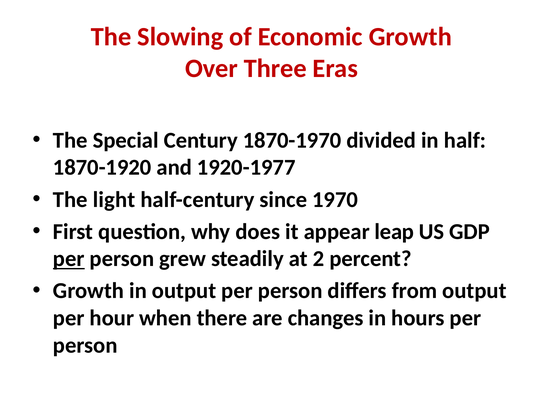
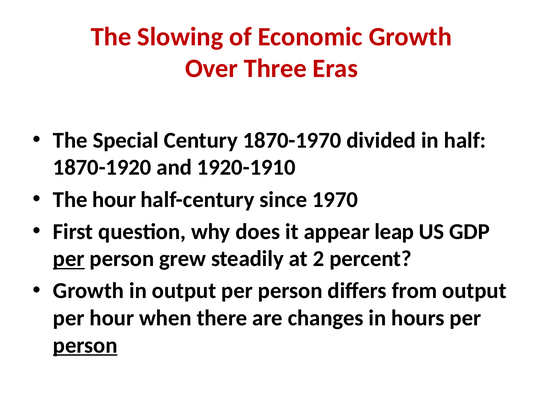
1920-1977: 1920-1977 -> 1920-1910 (246, 167)
The light: light -> hour (114, 199)
person underline: none -> present (85, 345)
